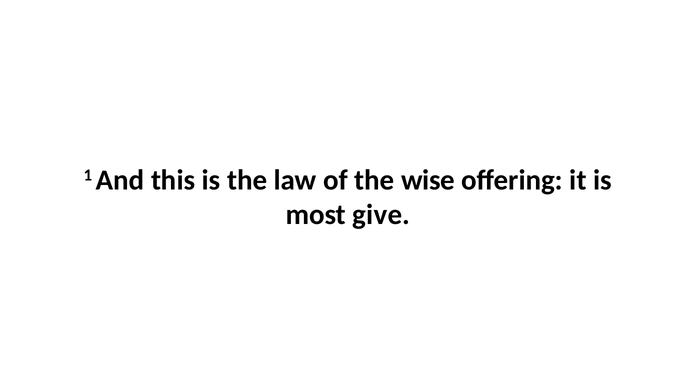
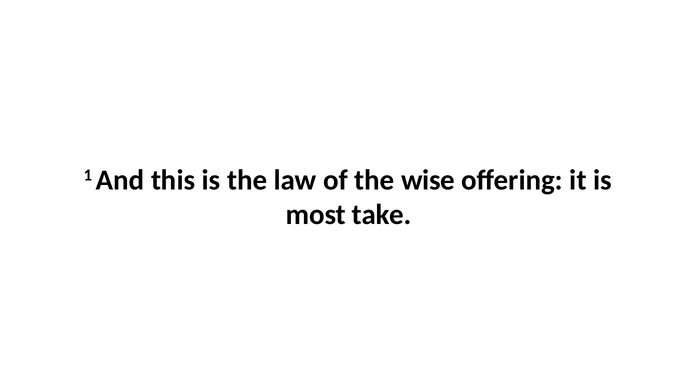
give: give -> take (382, 215)
